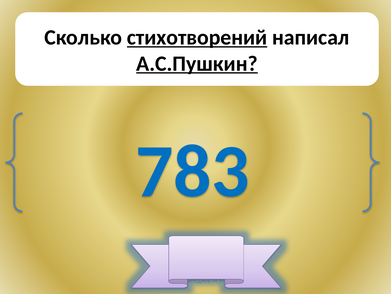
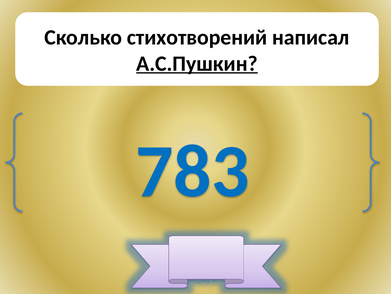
стихотворений underline: present -> none (197, 37)
